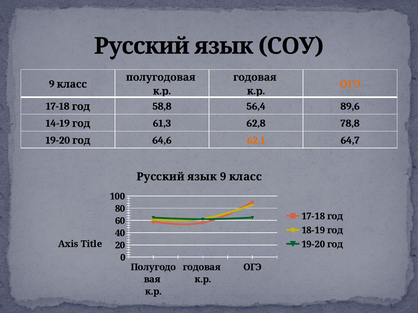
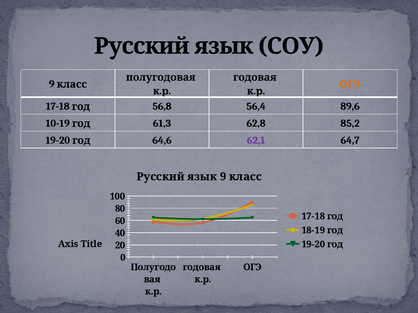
58,8: 58,8 -> 56,8 (162, 107)
14-19: 14-19 -> 10-19 (58, 124)
78,8: 78,8 -> 85,2 (350, 124)
62,1 colour: orange -> purple (256, 141)
